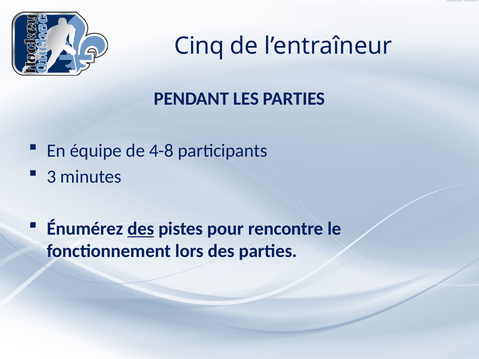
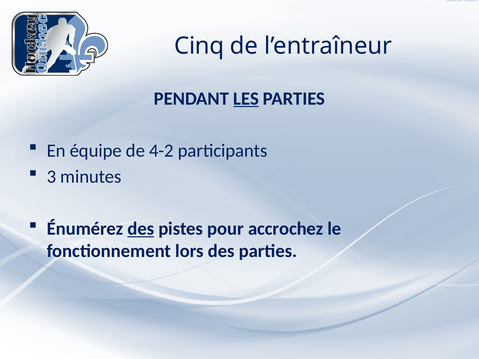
LES underline: none -> present (246, 99)
4-8: 4-8 -> 4-2 (161, 151)
rencontre: rencontre -> accrochez (286, 229)
